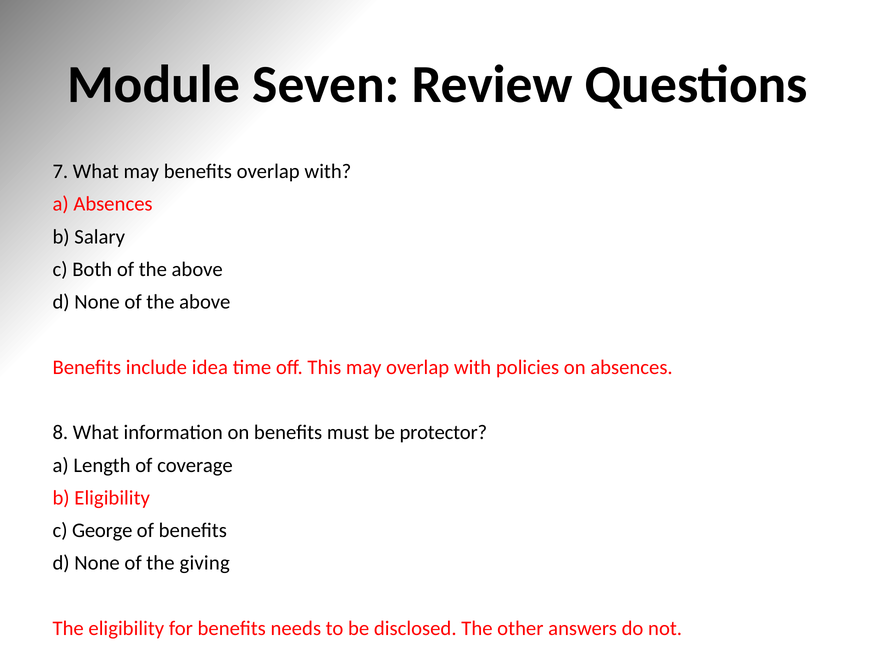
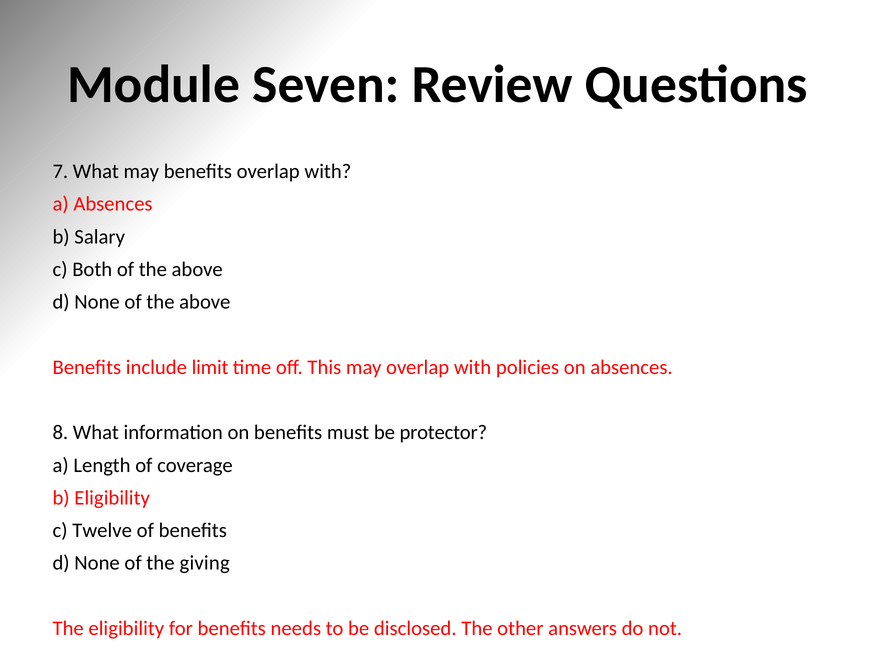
idea: idea -> limit (210, 367)
George: George -> Twelve (102, 530)
